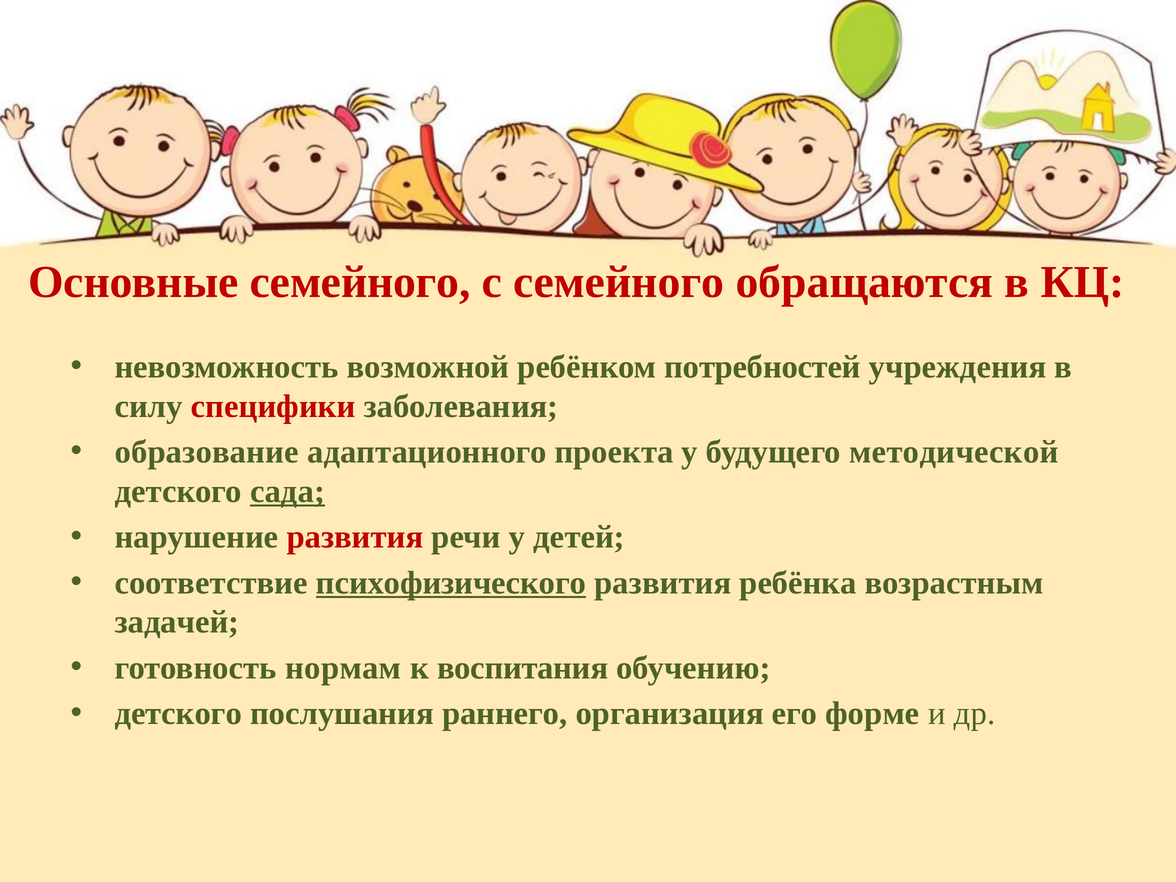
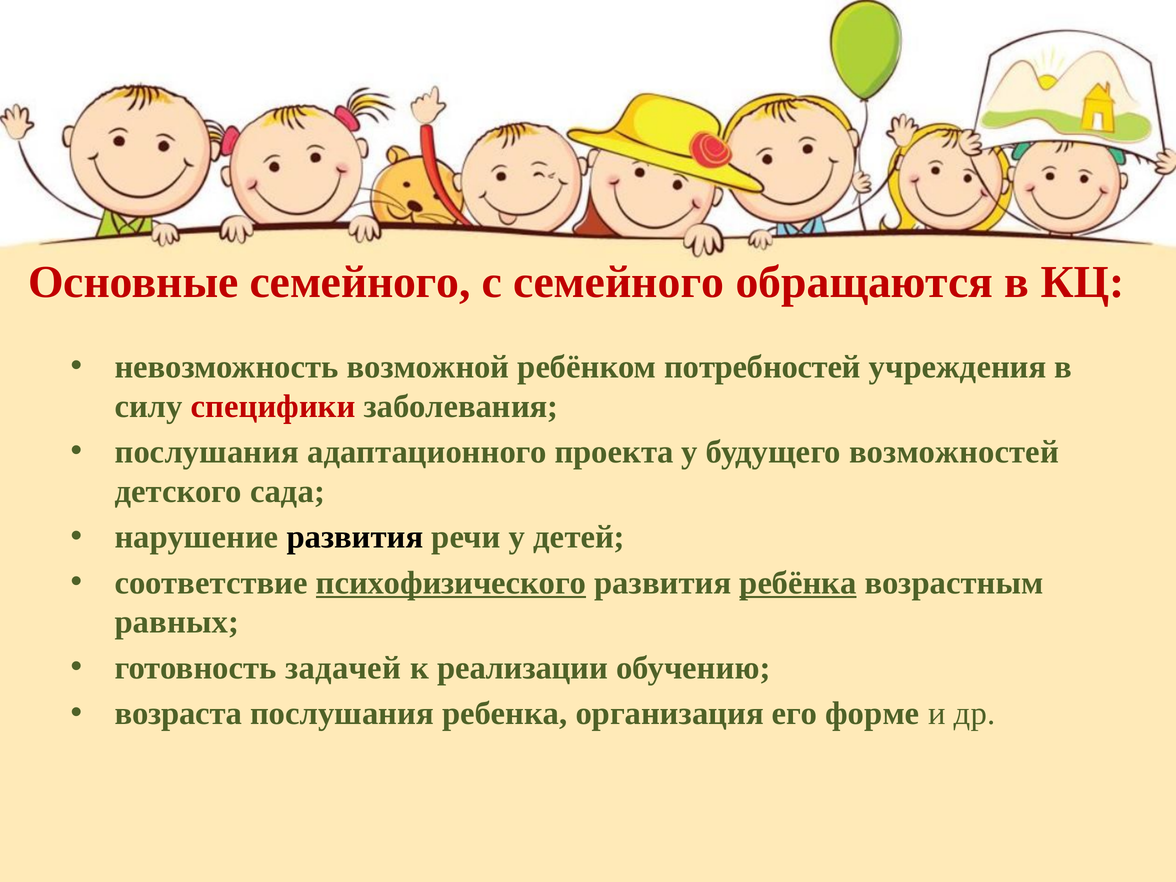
образование: образование -> послушания (207, 452)
методической: методической -> возможностей (954, 452)
сада underline: present -> none (287, 491)
развития colour: red -> black (355, 537)
ребёнка underline: none -> present (798, 583)
задачей: задачей -> равных (177, 622)
нормам: нормам -> задачей (343, 668)
воспитания: воспитания -> реализации (523, 668)
детского: детского -> возраста (178, 714)
раннего: раннего -> ребенка (505, 714)
